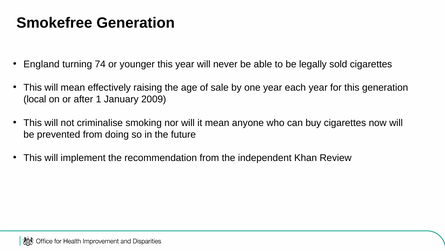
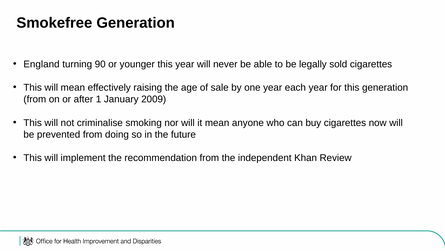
74: 74 -> 90 (100, 64)
local: local -> from (35, 99)
